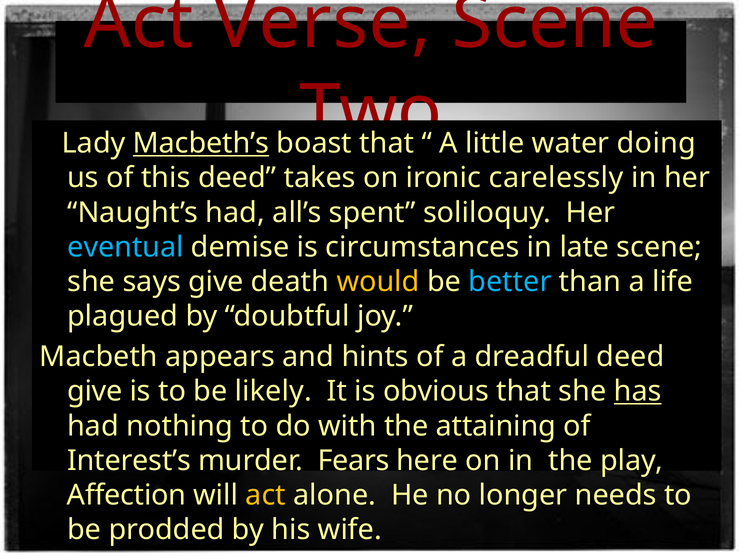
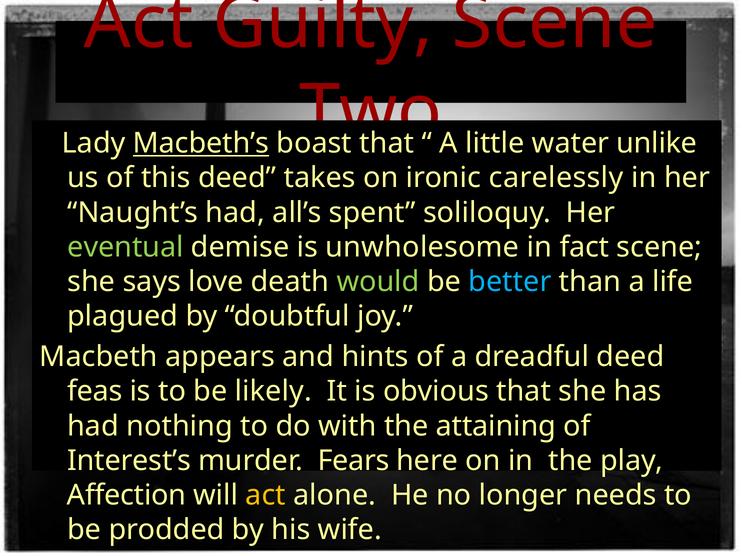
Verse: Verse -> Guilty (323, 23)
doing: doing -> unlike (657, 143)
eventual colour: light blue -> light green (125, 247)
circumstances: circumstances -> unwholesome (422, 247)
late: late -> fact (584, 247)
says give: give -> love (216, 282)
would colour: yellow -> light green (378, 282)
give: give -> feas (95, 392)
has underline: present -> none (638, 392)
